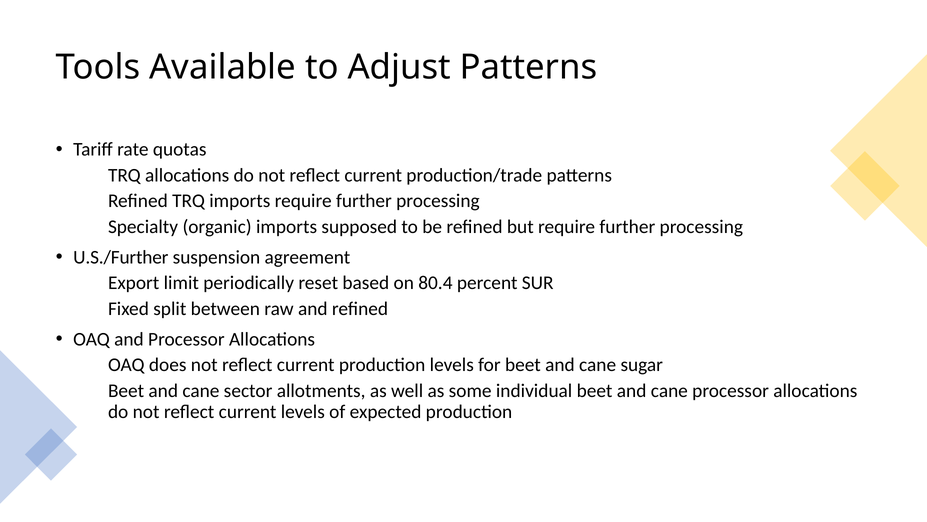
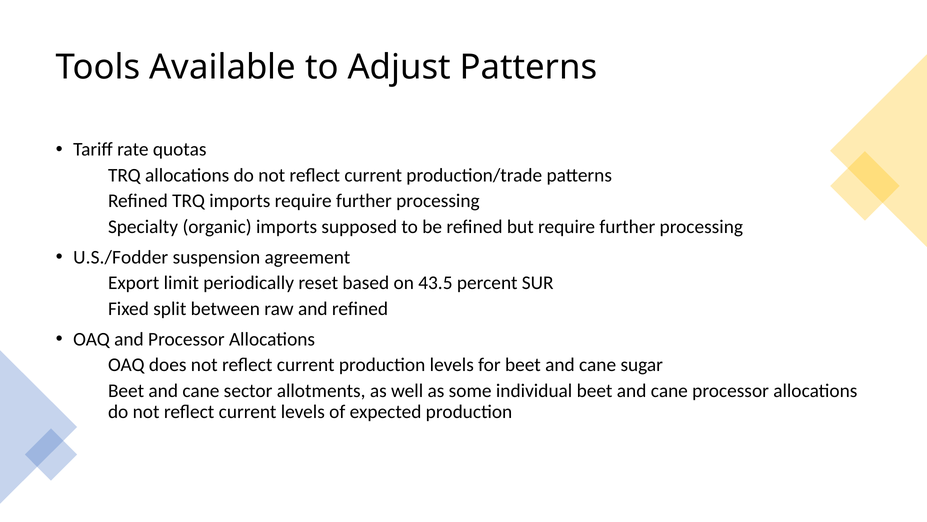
U.S./Further: U.S./Further -> U.S./Fodder (121, 257)
80.4: 80.4 -> 43.5 (435, 283)
